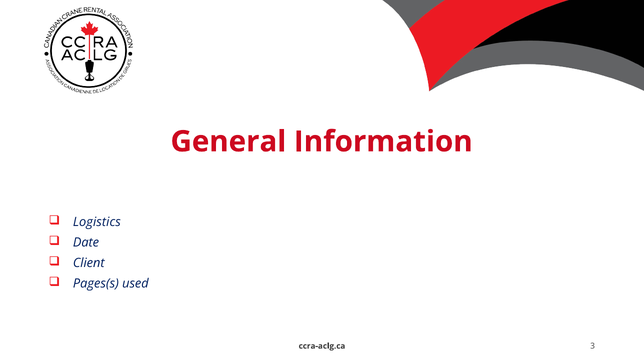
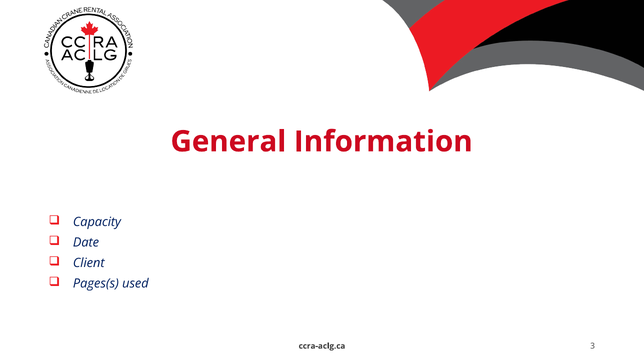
Logistics: Logistics -> Capacity (97, 222)
